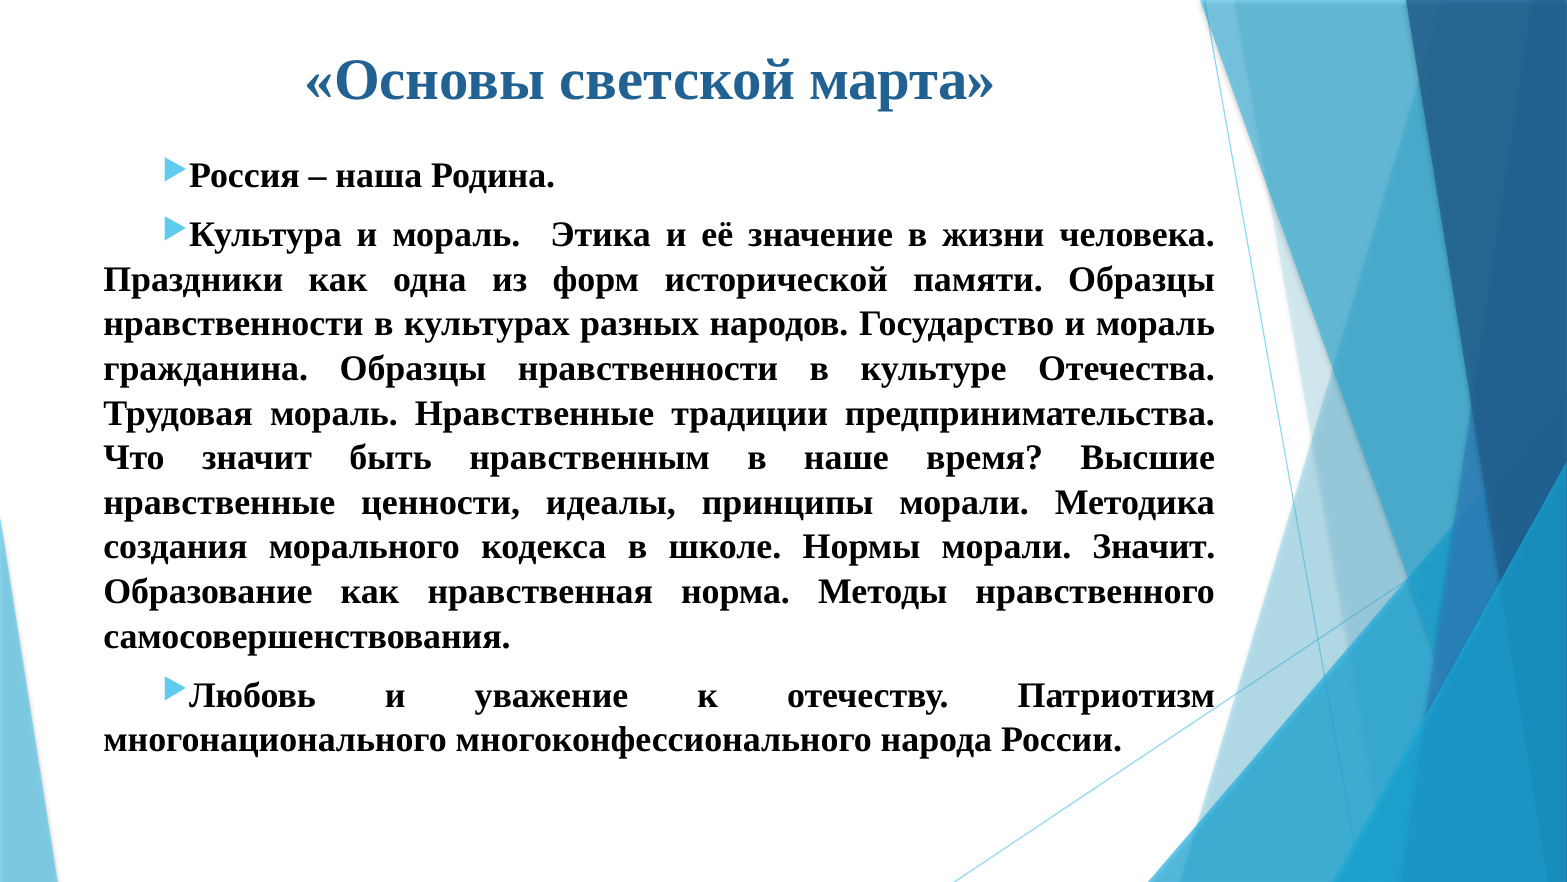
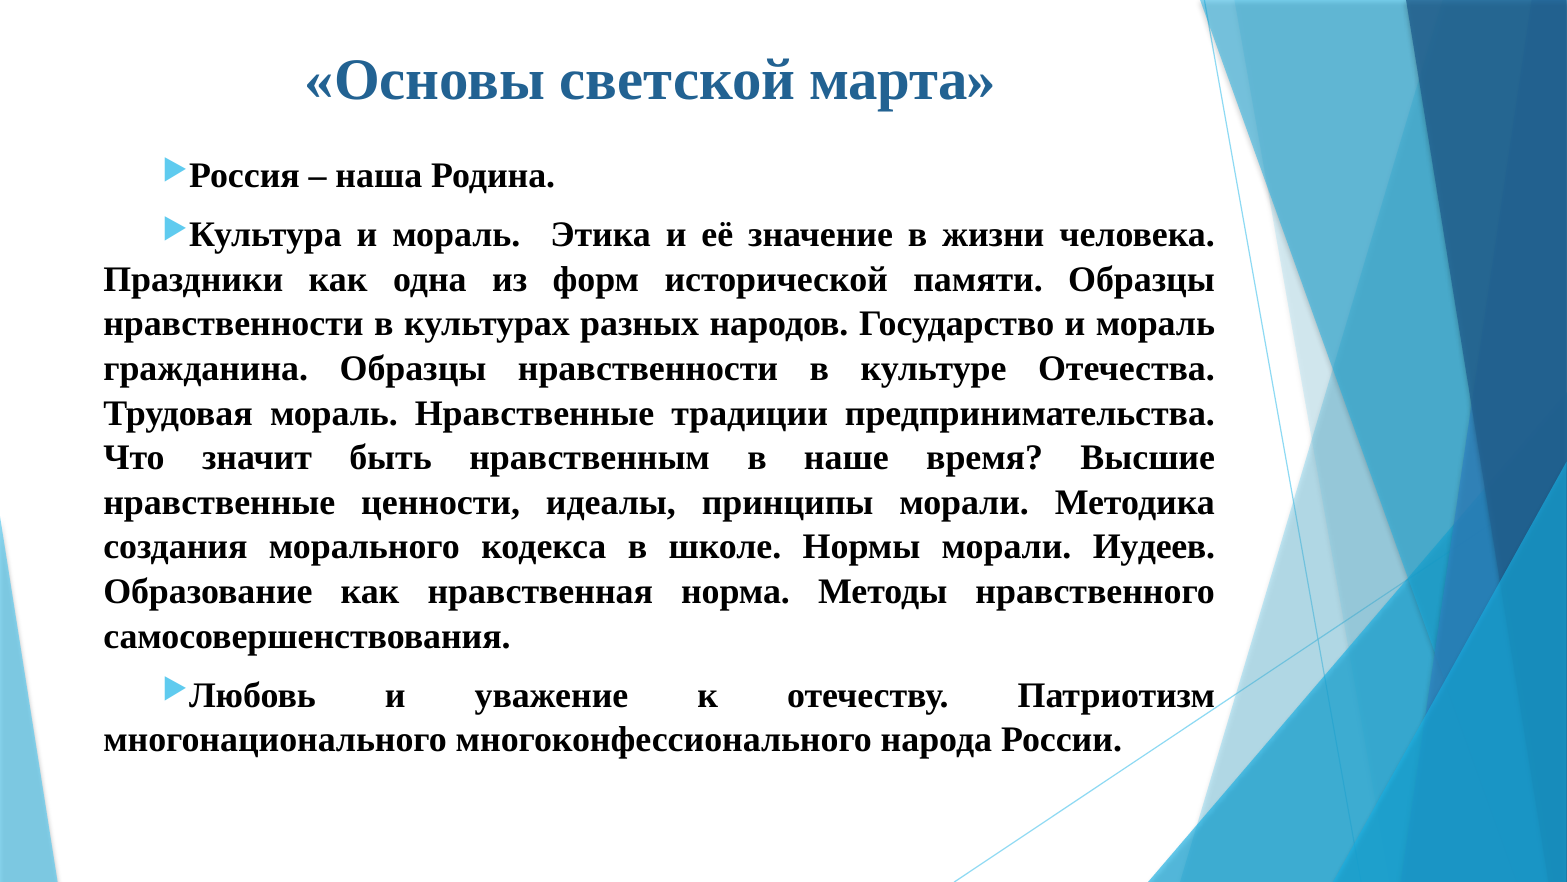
морали Значит: Значит -> Иудеев (1154, 547)
